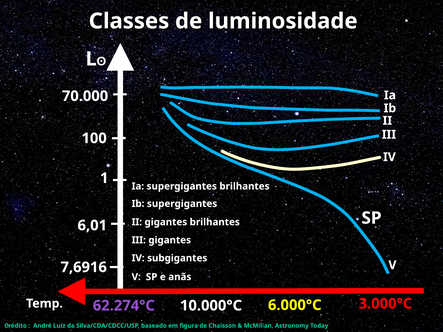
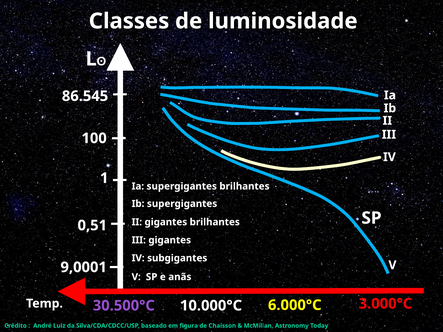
70.000: 70.000 -> 86.545 (85, 96)
6,01: 6,01 -> 0,51 (92, 226)
7,6916: 7,6916 -> 9,0001 (84, 267)
62.274°C: 62.274°C -> 30.500°C (124, 306)
